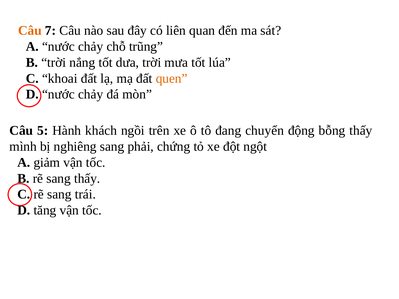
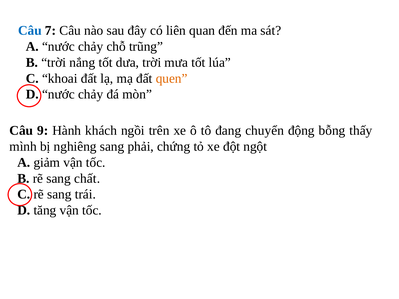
Câu colour: orange -> blue (30, 31)
5: 5 -> 9 (43, 131)
sang thấy: thấy -> chất (87, 179)
